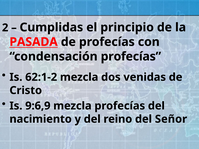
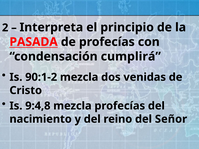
Cumplidas: Cumplidas -> Interpreta (51, 27)
condensación profecías: profecías -> cumplirá (131, 57)
62:1-2: 62:1-2 -> 90:1-2 (41, 77)
9:6,9: 9:6,9 -> 9:4,8 (38, 106)
